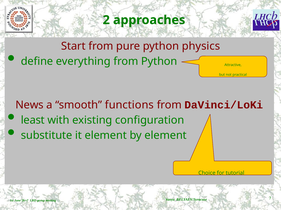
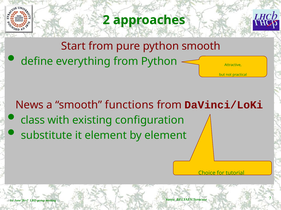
python physics: physics -> smooth (201, 46)
least: least -> class (33, 121)
